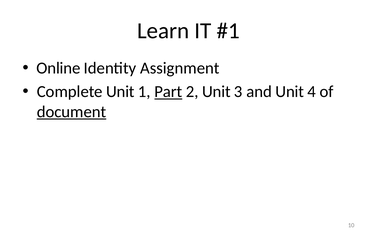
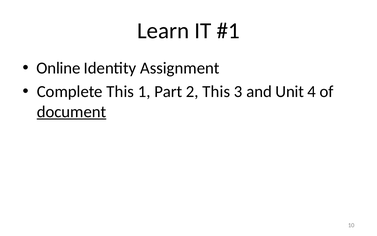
Complete Unit: Unit -> This (120, 92)
Part underline: present -> none (168, 92)
2 Unit: Unit -> This (216, 92)
